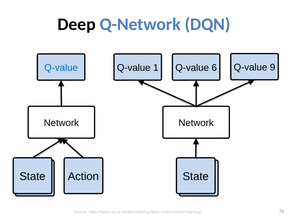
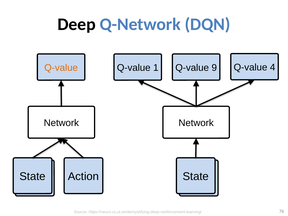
Q-value colour: blue -> orange (61, 68)
6: 6 -> 9 (214, 68)
9: 9 -> 4 (273, 67)
